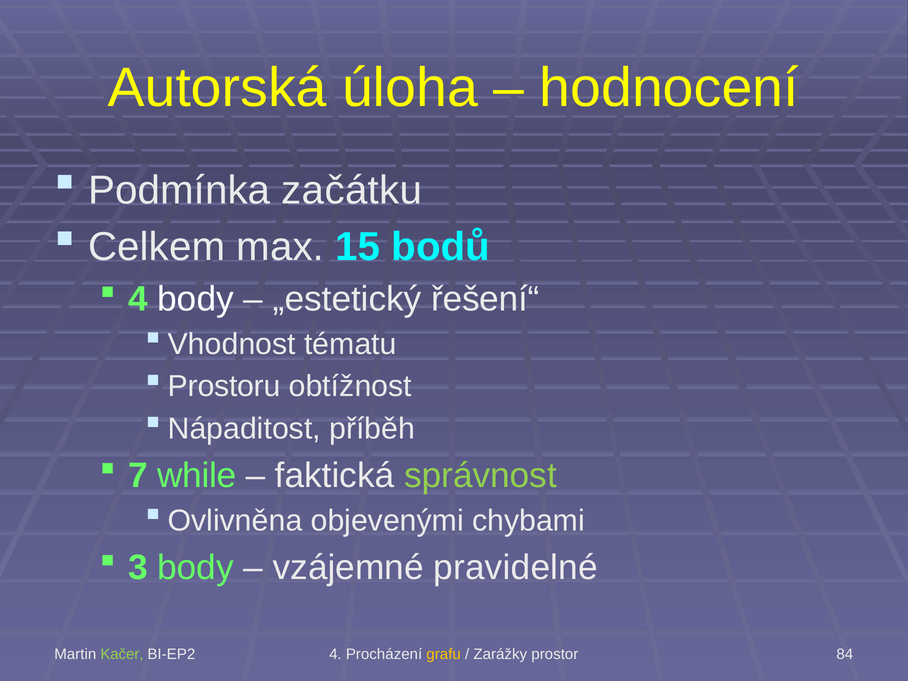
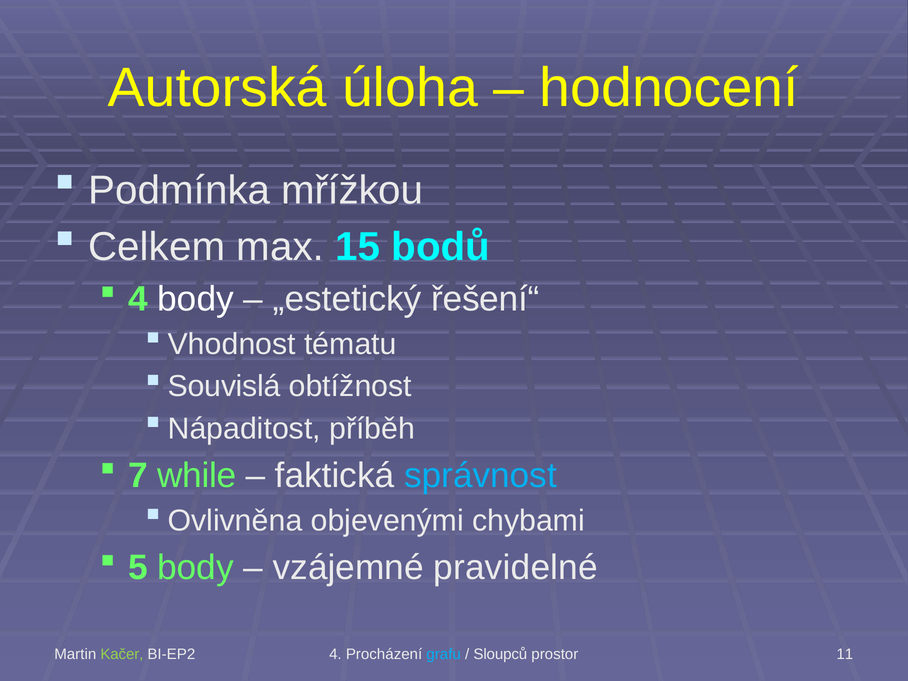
začátku: začátku -> mřížkou (352, 190)
Prostoru: Prostoru -> Souvislá (224, 386)
správnost colour: light green -> light blue (480, 476)
3: 3 -> 5 (138, 567)
grafu colour: yellow -> light blue (444, 654)
Zarážky: Zarážky -> Sloupců (500, 654)
84: 84 -> 11 (845, 654)
